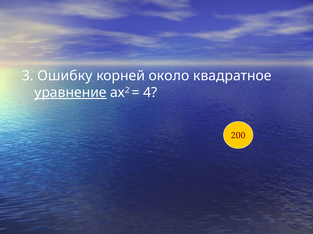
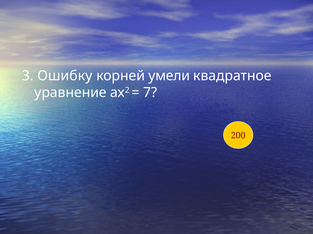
около: около -> умели (169, 76)
уравнение underline: present -> none (71, 93)
4: 4 -> 7 (150, 93)
